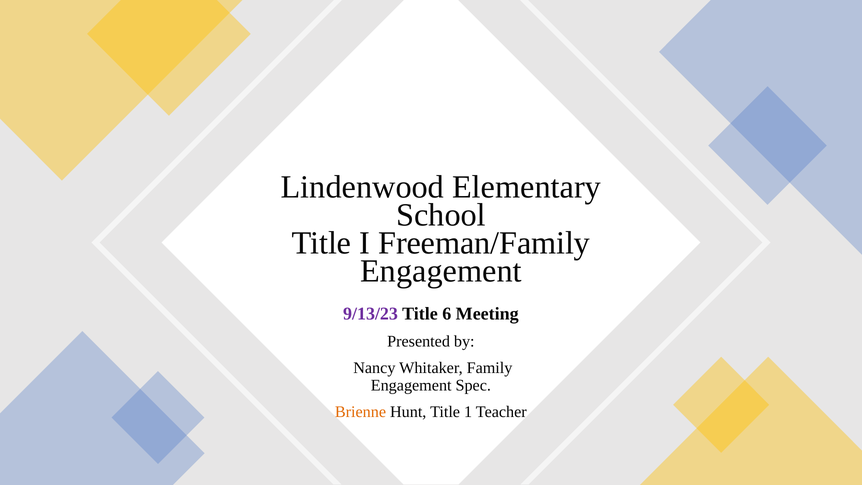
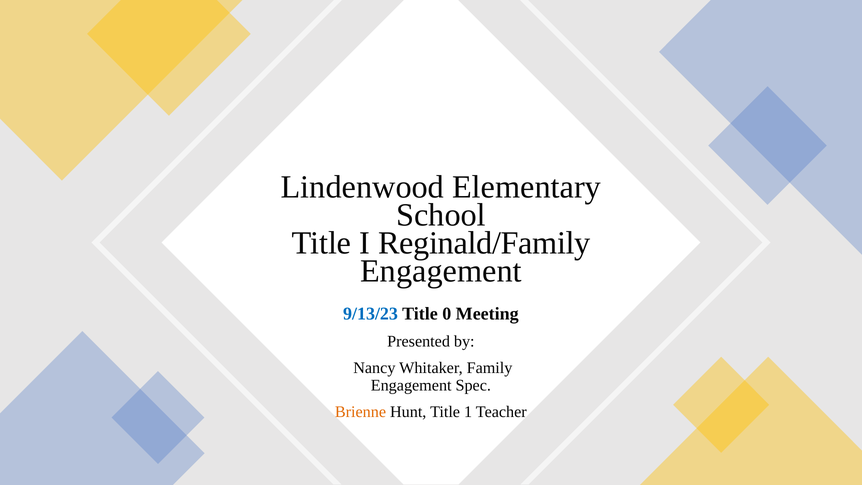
Freeman/Family: Freeman/Family -> Reginald/Family (484, 243)
9/13/23 colour: purple -> blue (371, 314)
6: 6 -> 0 (447, 314)
